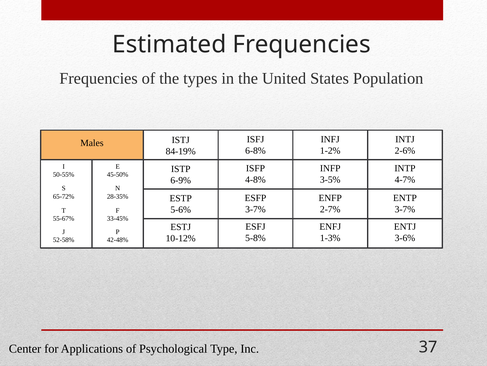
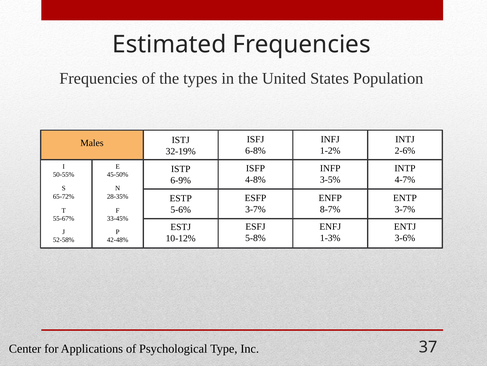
84-19%: 84-19% -> 32-19% (181, 151)
2-7%: 2-7% -> 8-7% (330, 209)
